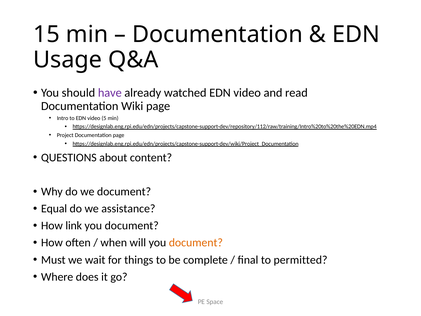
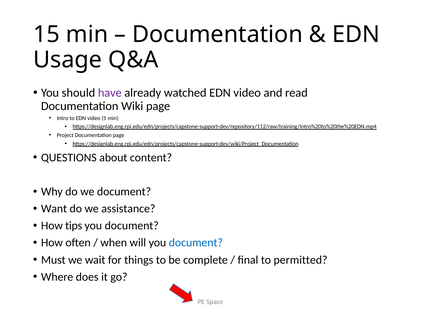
Equal: Equal -> Want (54, 209)
link: link -> tips (74, 226)
document colour: orange -> blue (196, 243)
